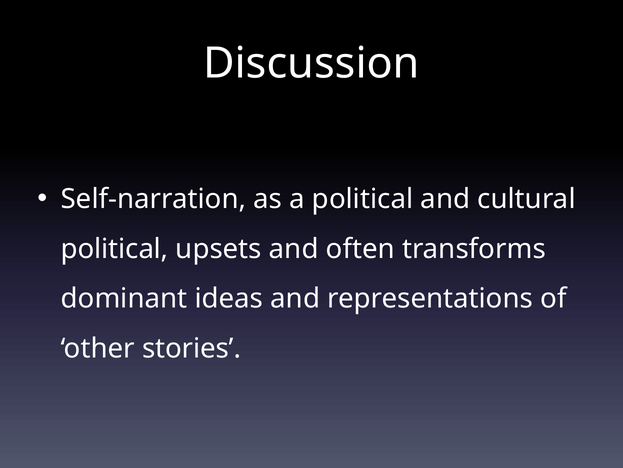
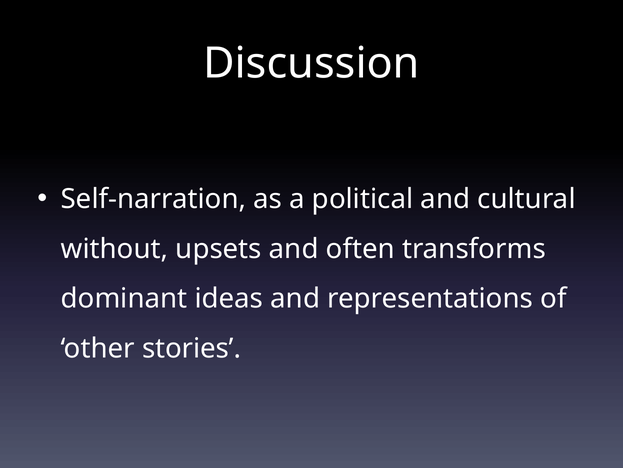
political: political -> without (115, 248)
